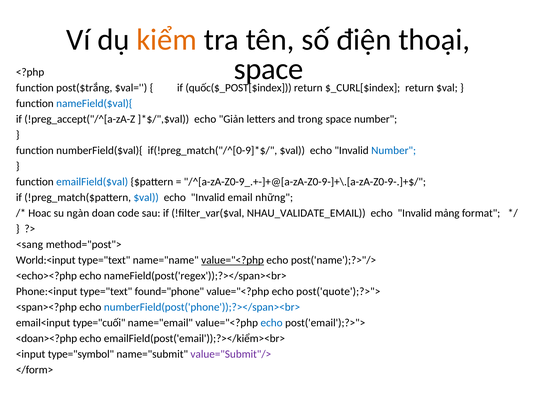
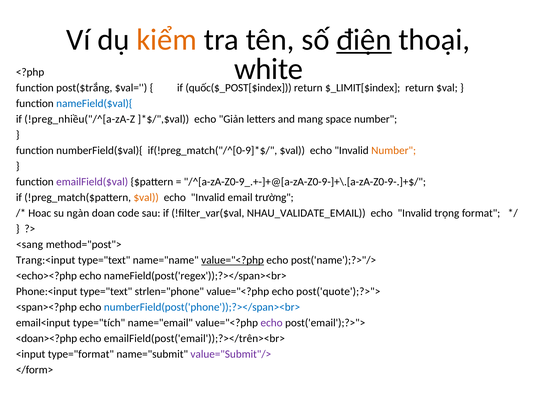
điện underline: none -> present (364, 40)
space: space -> white (269, 69)
$_CURL[$index: $_CURL[$index -> $_LIMIT[$index (363, 88)
!preg_accept("/^[a-zA-Z: !preg_accept("/^[a-zA-Z -> !preg_nhiều("/^[a-zA-Z (80, 119)
trong: trong -> mang (310, 119)
Number colour: blue -> orange (394, 150)
emailField($val colour: blue -> purple (92, 182)
$val colour: blue -> orange (146, 197)
những: những -> trường (274, 197)
mảng: mảng -> trọng (447, 213)
World:<input: World:<input -> Trang:<input (46, 260)
found="phone: found="phone -> strlen="phone (169, 291)
type="cuối: type="cuối -> type="tích (99, 323)
echo colour: blue -> purple (272, 323)
emailField(post('email'));?></kiểm><br>: emailField(post('email'));?></kiểm><br> -> emailField(post('email'));?></trên><br> (194, 338)
type="symbol: type="symbol -> type="format (81, 354)
